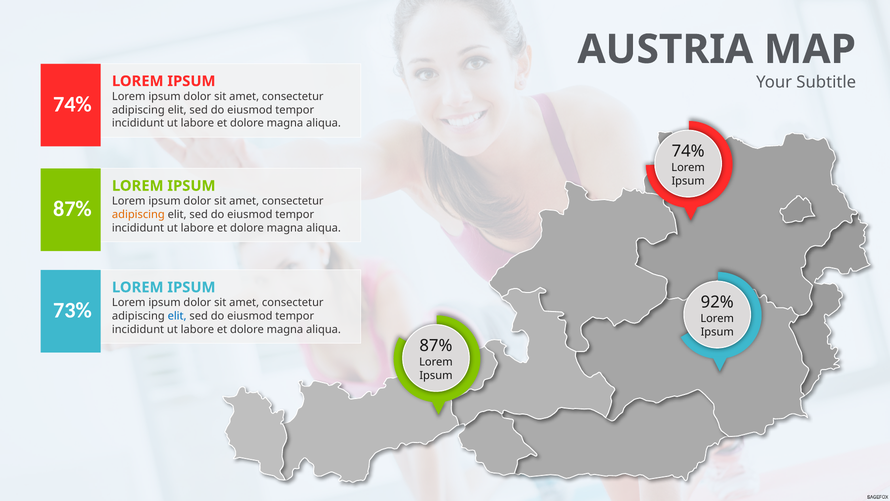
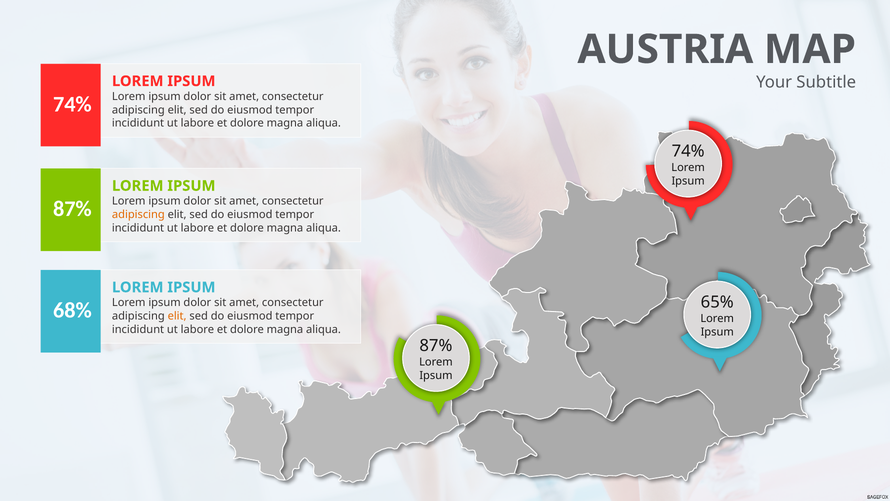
92%: 92% -> 65% (717, 302)
73%: 73% -> 68% (72, 310)
elit colour: blue -> orange (177, 316)
